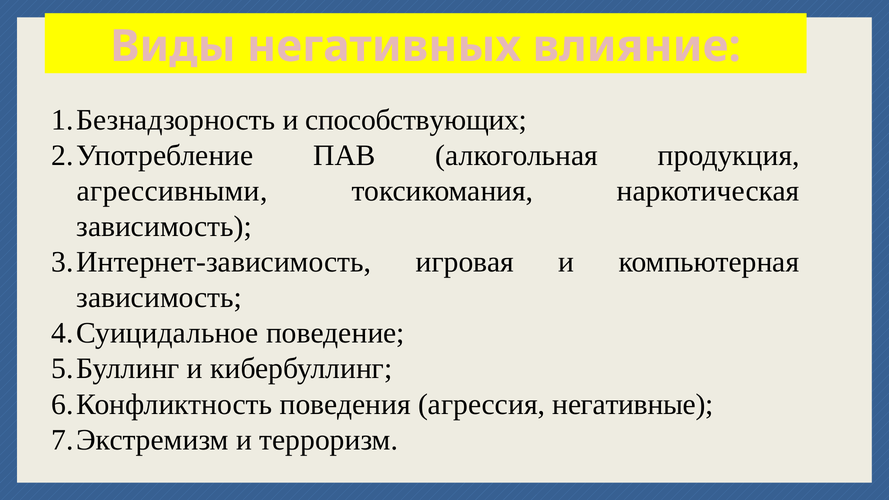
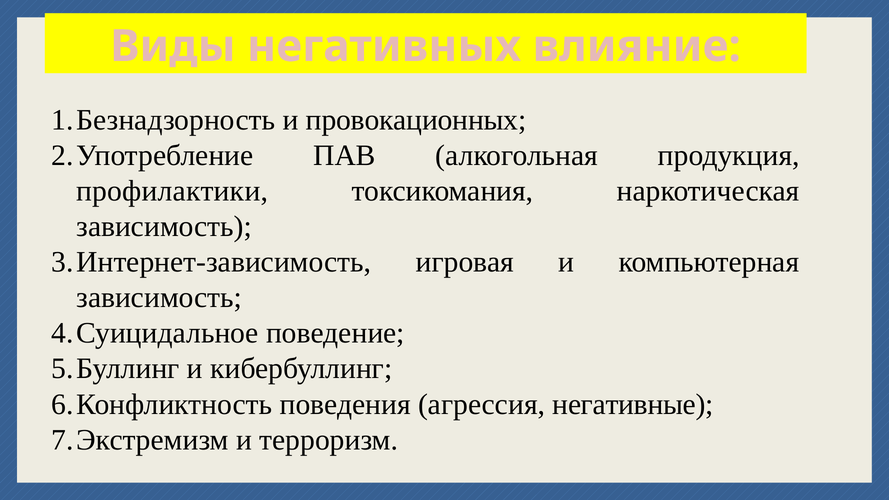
способствующих: способствующих -> провокационных (416, 120)
агрессивными: агрессивными -> профилактики (172, 191)
